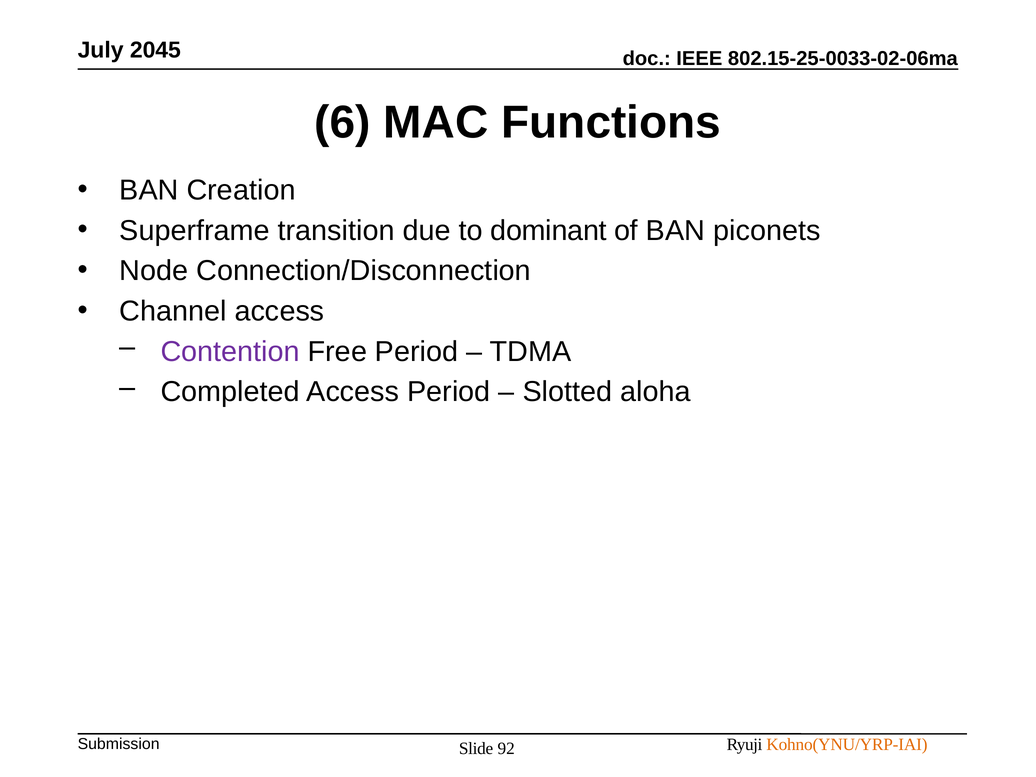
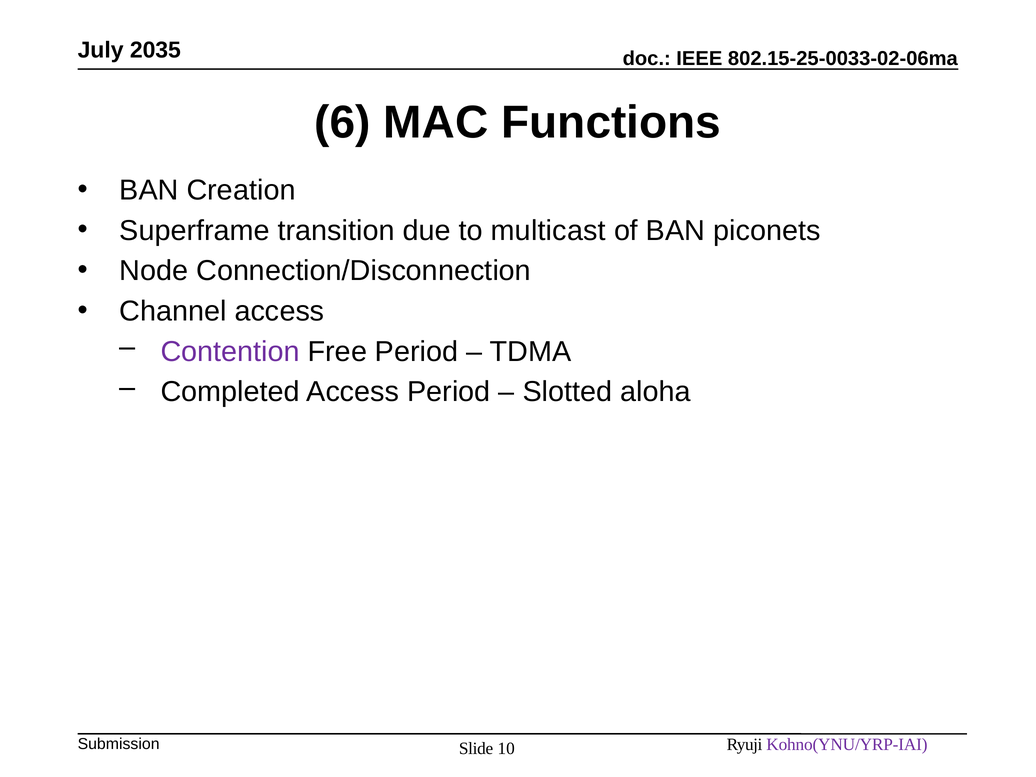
2045: 2045 -> 2035 (155, 50)
dominant: dominant -> multicast (548, 231)
92: 92 -> 10 (506, 749)
Kohno(YNU/YRP-IAI colour: orange -> purple (847, 745)
